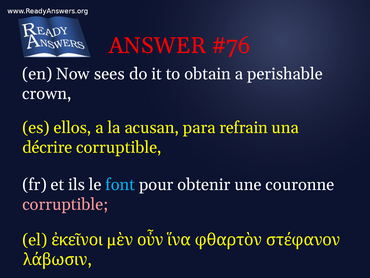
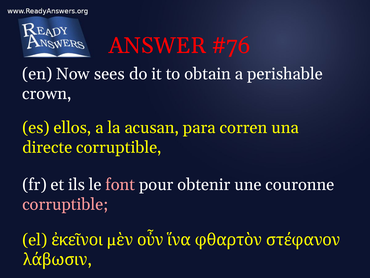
refrain: refrain -> corren (243, 127)
décrire: décrire -> directe (47, 147)
font colour: light blue -> pink (120, 184)
